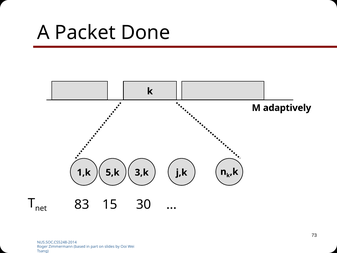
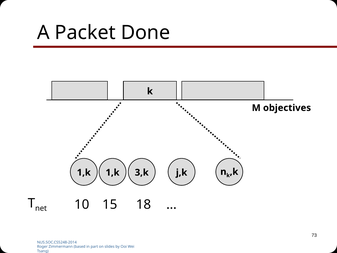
adaptively: adaptively -> objectives (287, 108)
1,k 5,k: 5,k -> 1,k (113, 172)
83: 83 -> 10 (82, 204)
30: 30 -> 18 (144, 204)
